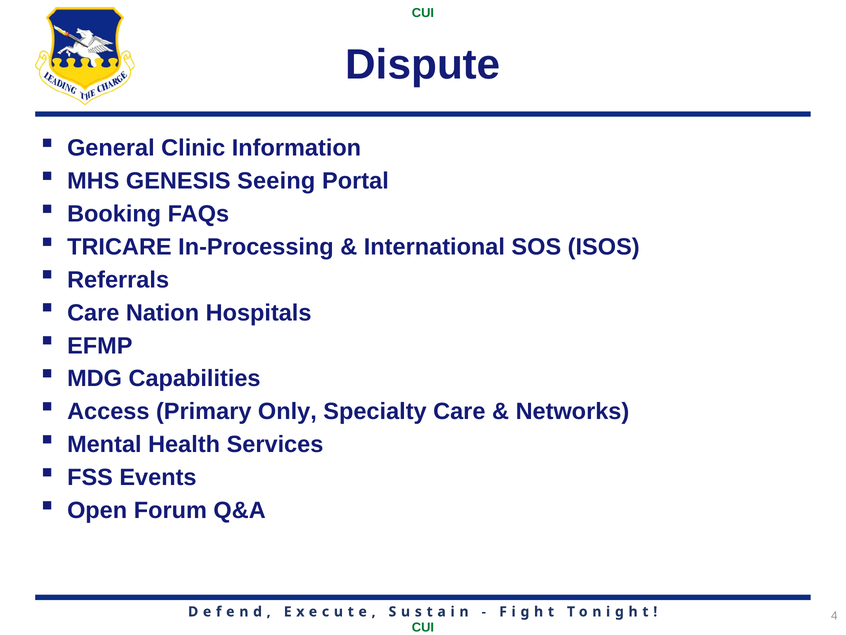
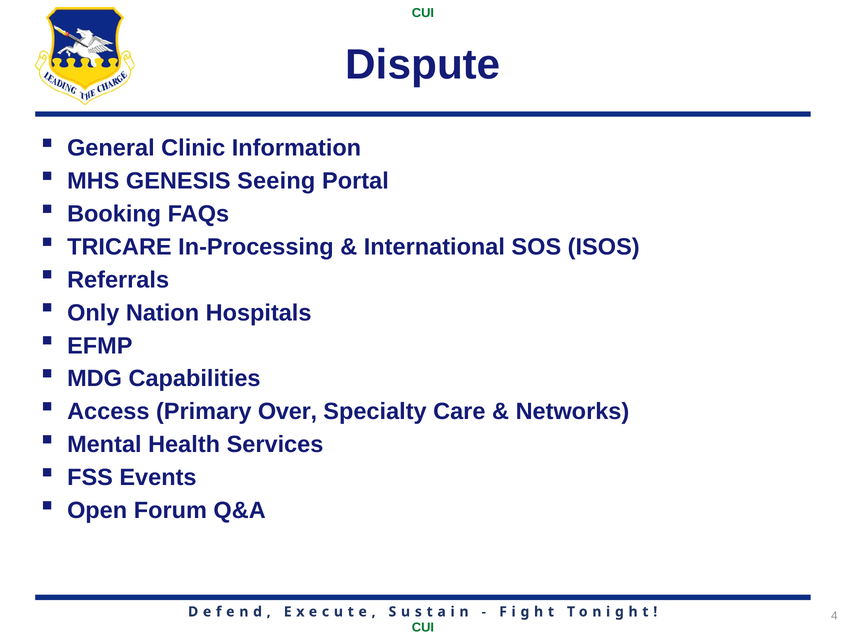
Care: Care -> Only (93, 313)
Only: Only -> Over (288, 411)
